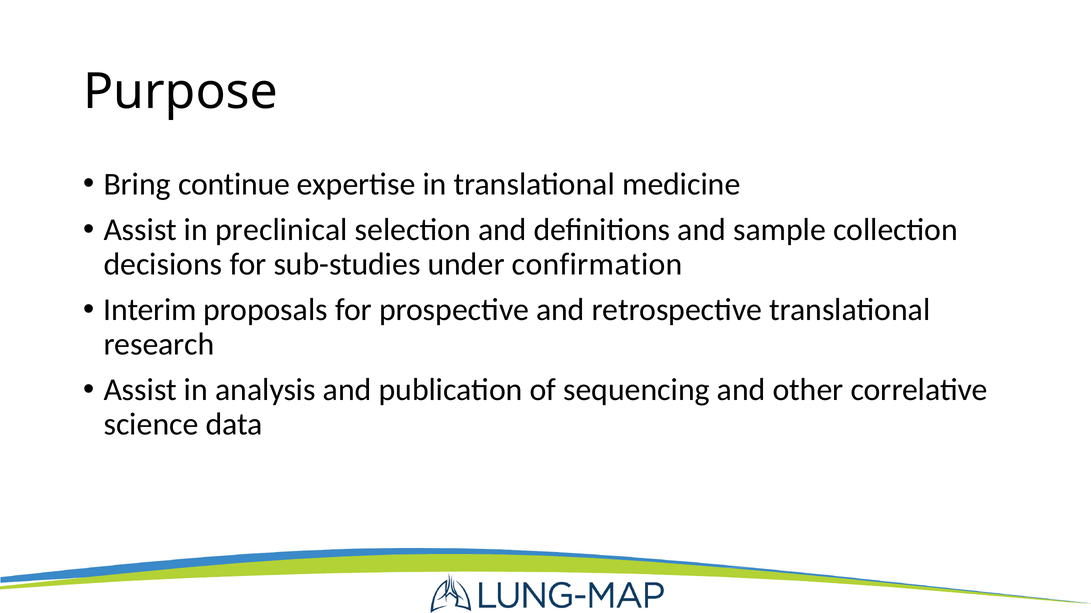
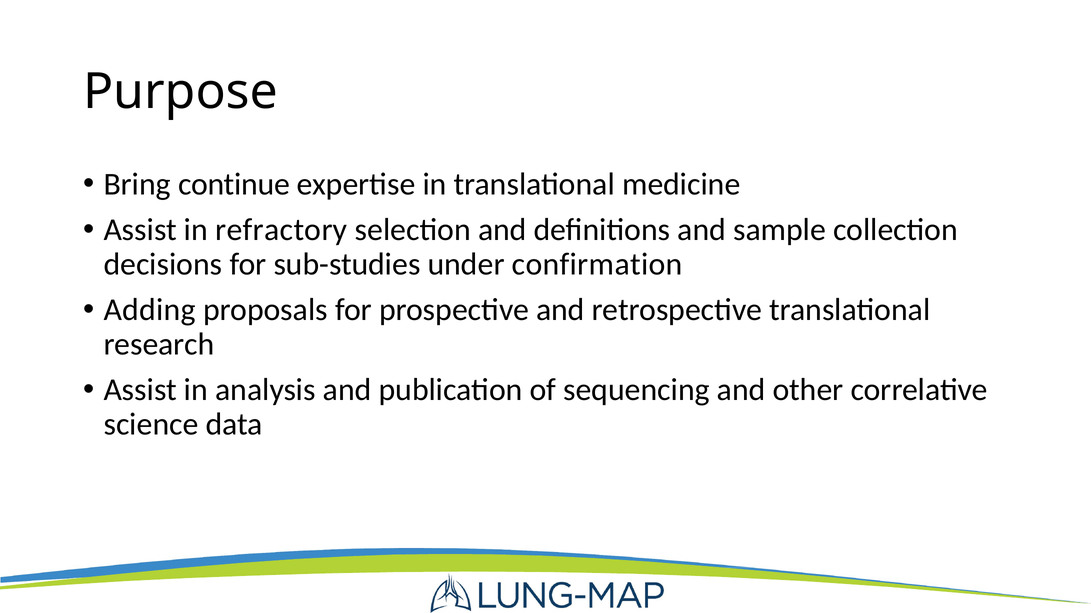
preclinical: preclinical -> refractory (281, 230)
Interim: Interim -> Adding (150, 310)
